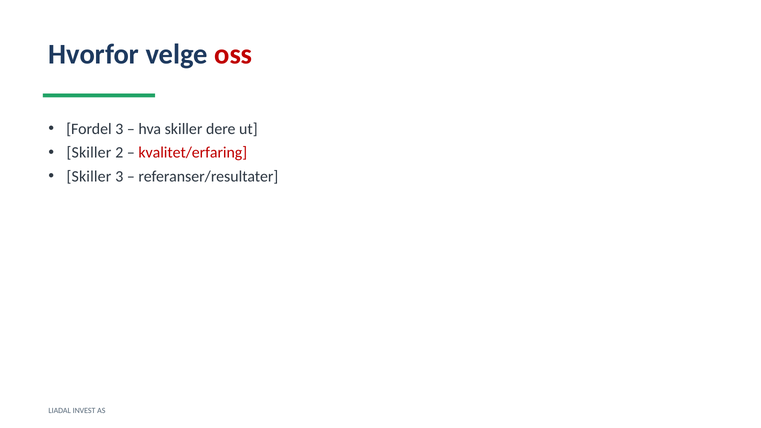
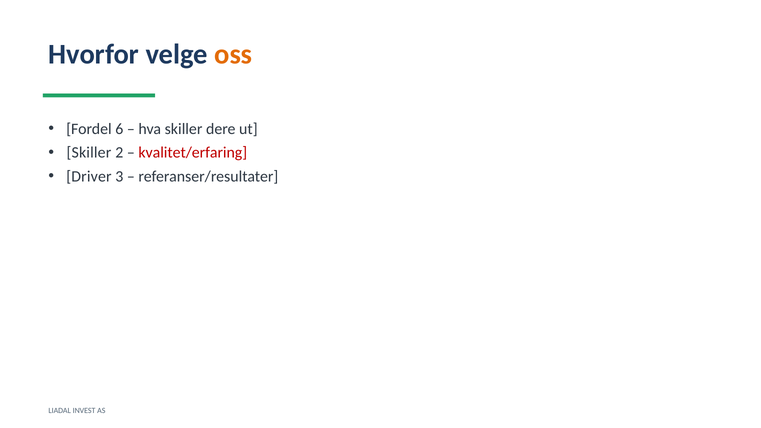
oss colour: red -> orange (233, 54)
Fordel 3: 3 -> 6 (119, 129)
Skiller: Skiller -> Driver (89, 176)
